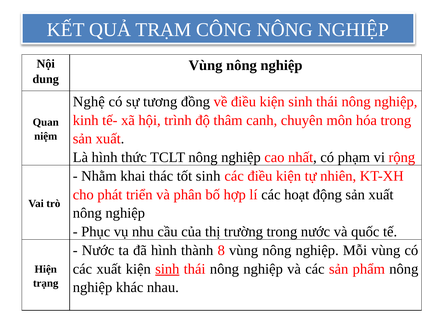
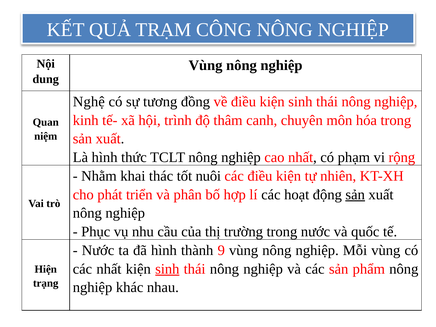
tốt sinh: sinh -> nuôi (208, 176)
sản underline: none -> present (355, 195)
8: 8 -> 9 (221, 251)
các xuất: xuất -> nhất (109, 269)
